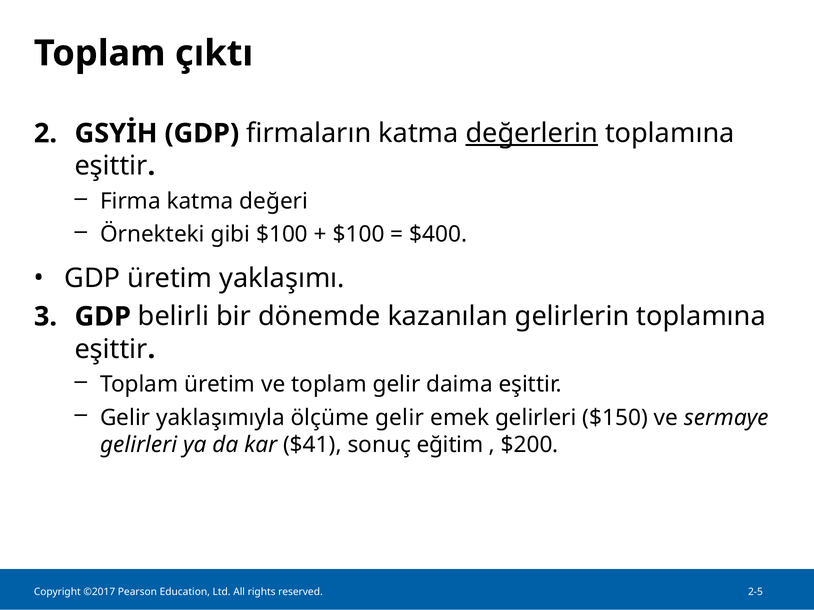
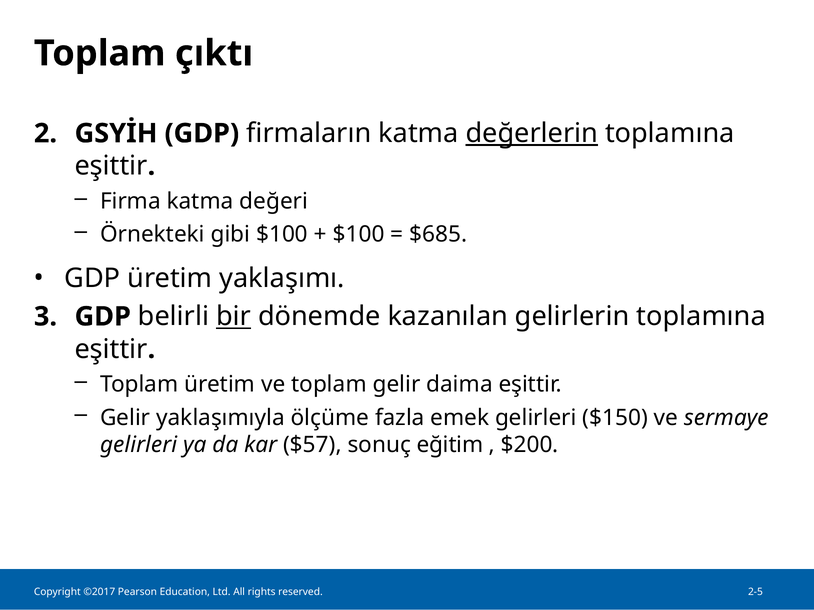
$400: $400 -> $685 (438, 235)
bir underline: none -> present (234, 317)
ölçüme gelir: gelir -> fazla (400, 418)
$41: $41 -> $57 (312, 445)
